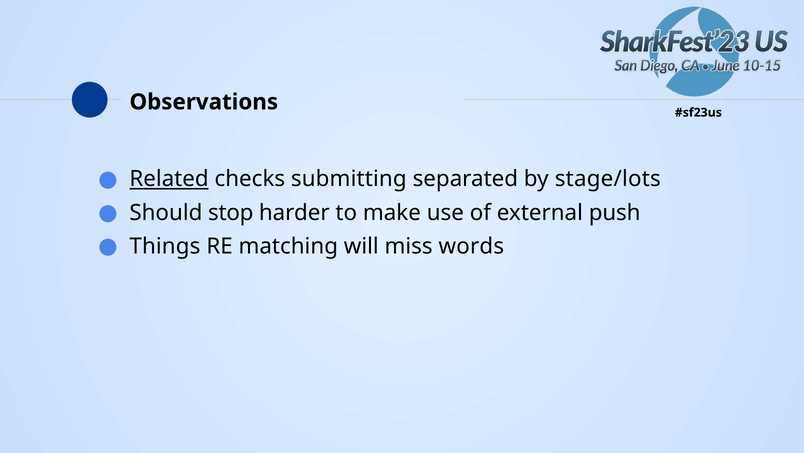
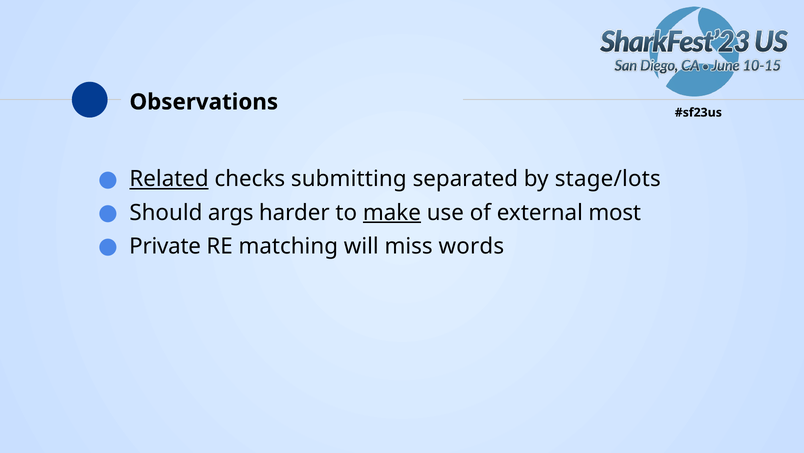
stop: stop -> args (231, 212)
make underline: none -> present (392, 212)
push: push -> most (615, 212)
Things: Things -> Private (165, 246)
